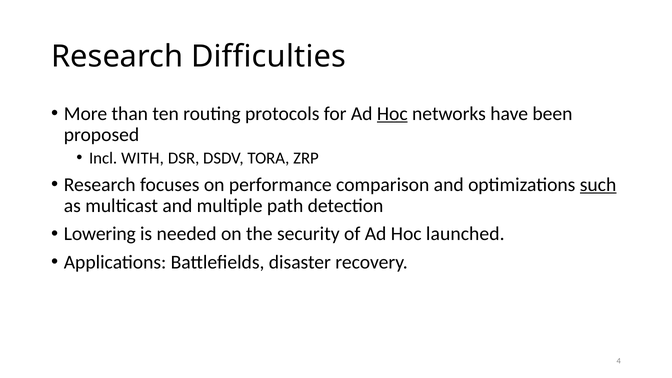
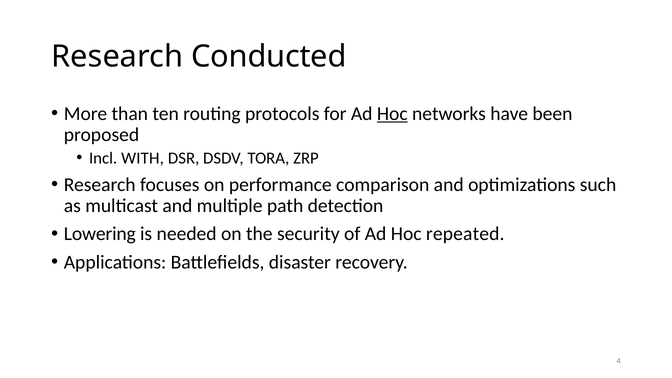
Difficulties: Difficulties -> Conducted (269, 56)
such underline: present -> none (598, 185)
launched: launched -> repeated (465, 234)
